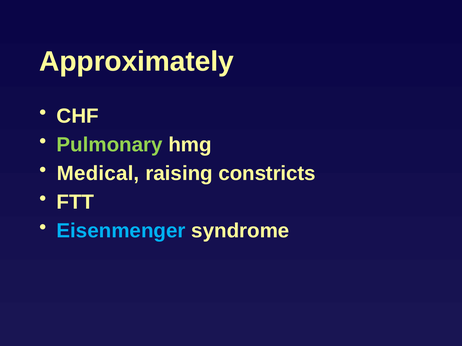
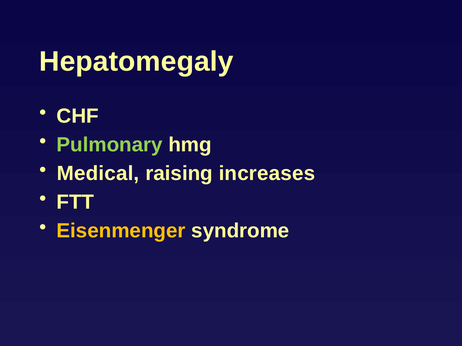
Approximately: Approximately -> Hepatomegaly (136, 62)
constricts: constricts -> increases (267, 174)
Eisenmenger colour: light blue -> yellow (121, 231)
